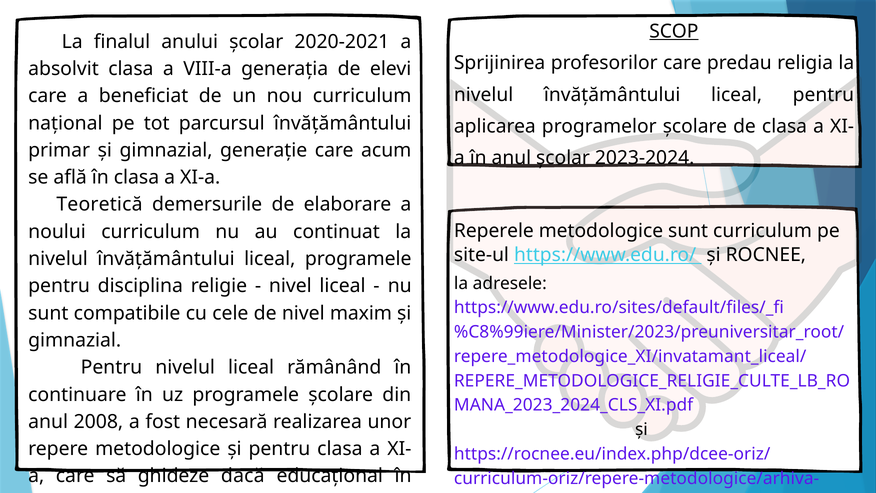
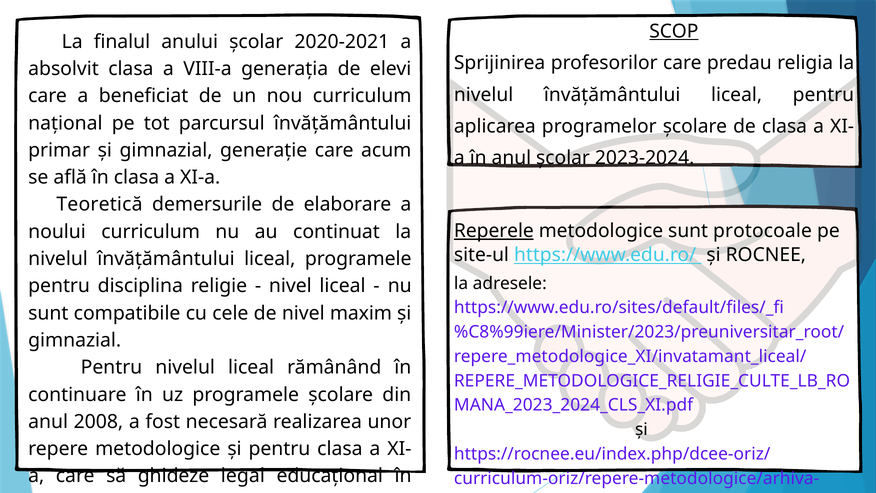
Reperele underline: none -> present (494, 231)
sunt curriculum: curriculum -> protocoale (762, 231)
dacă: dacă -> legal (243, 476)
